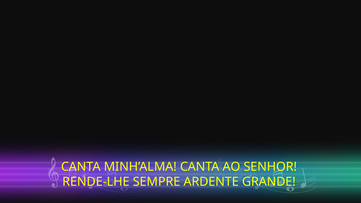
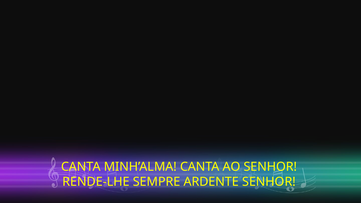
ARDENTE GRANDE: GRANDE -> SENHOR (269, 182)
